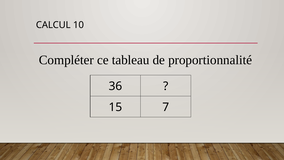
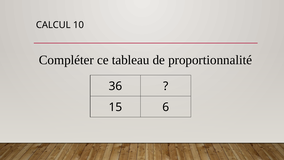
7: 7 -> 6 (166, 107)
